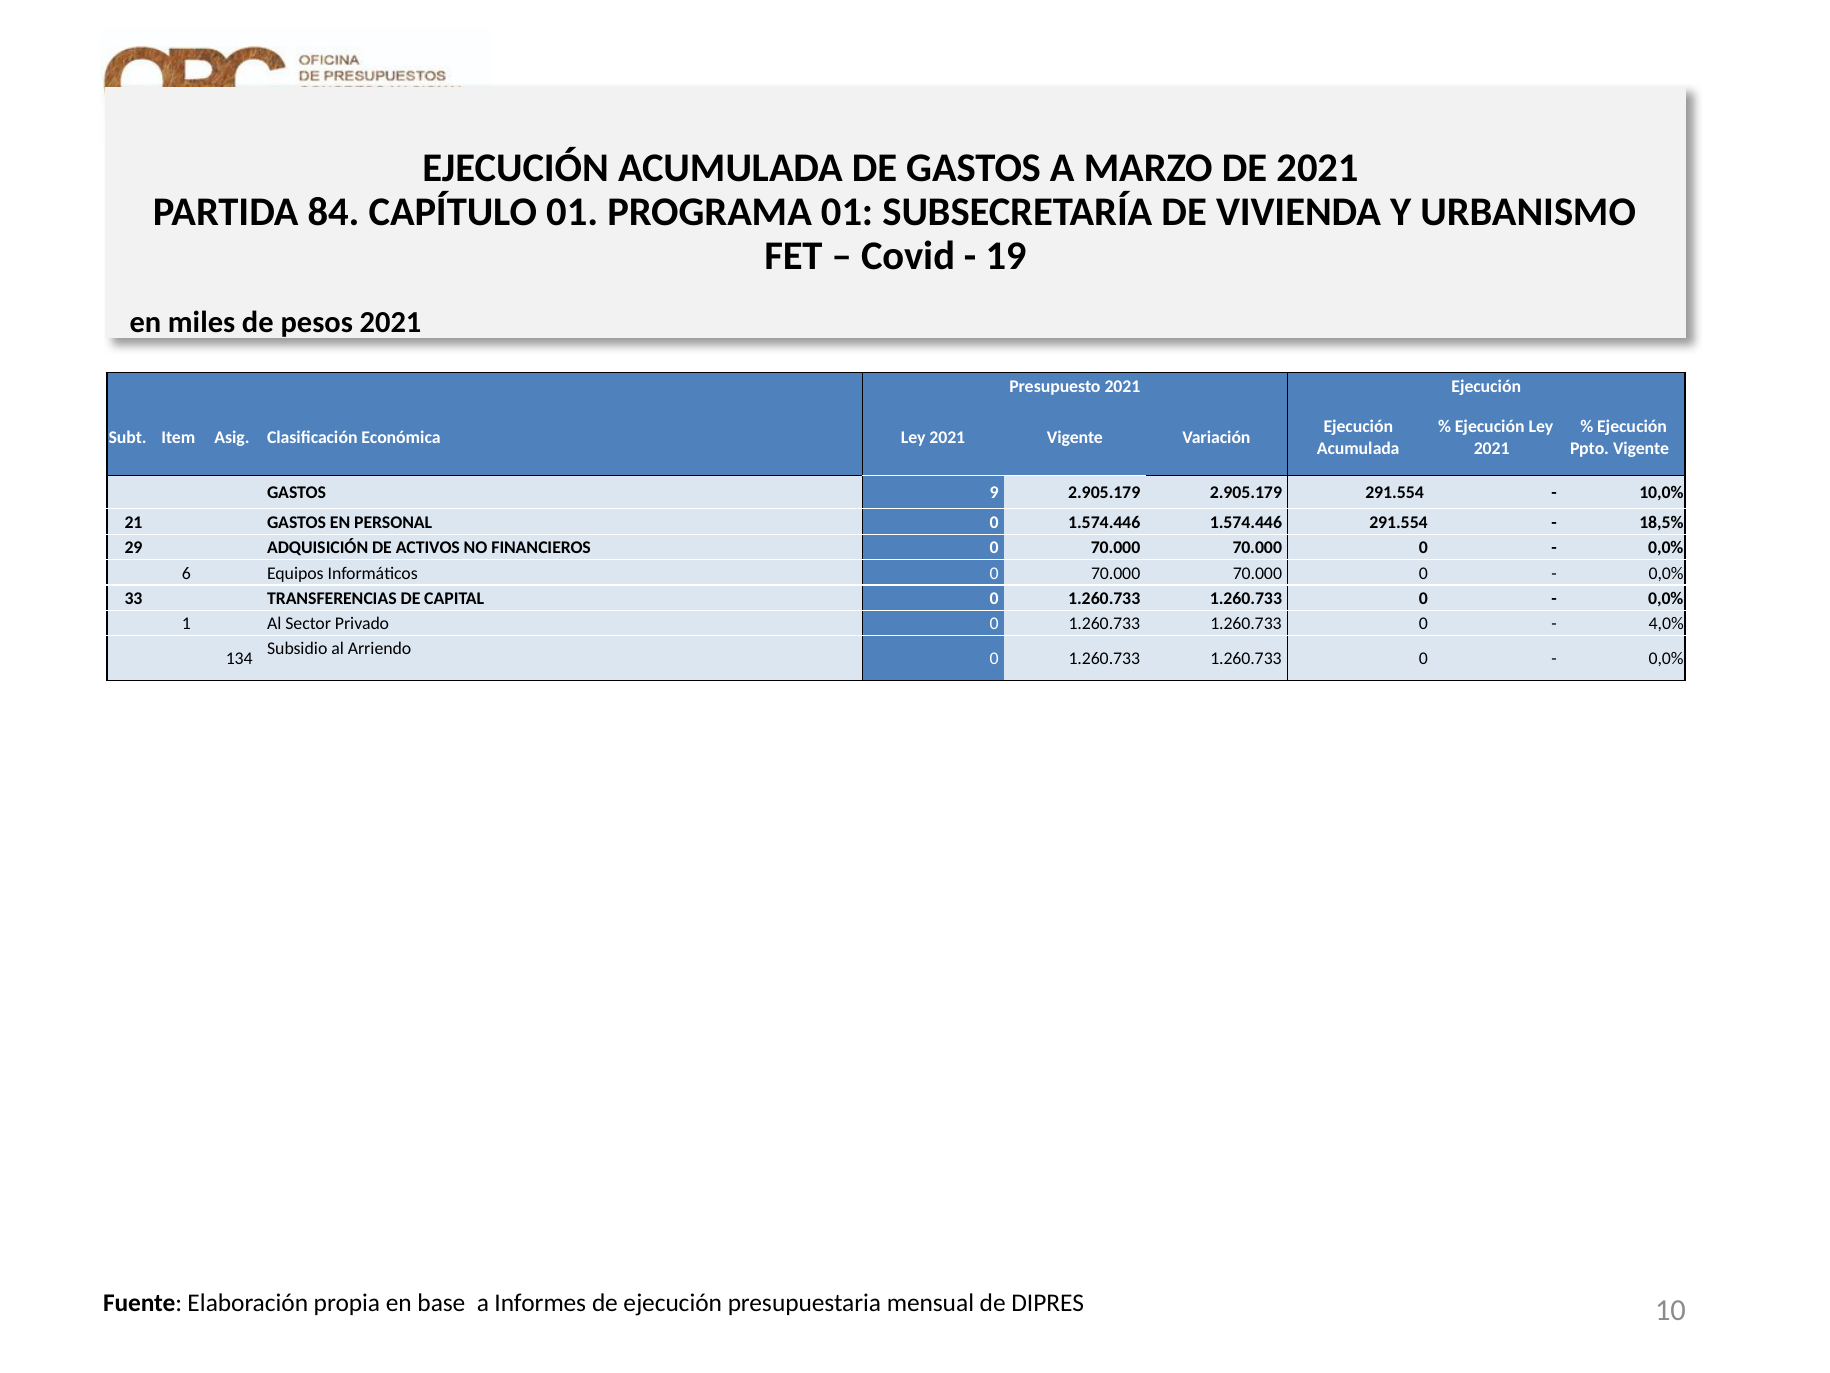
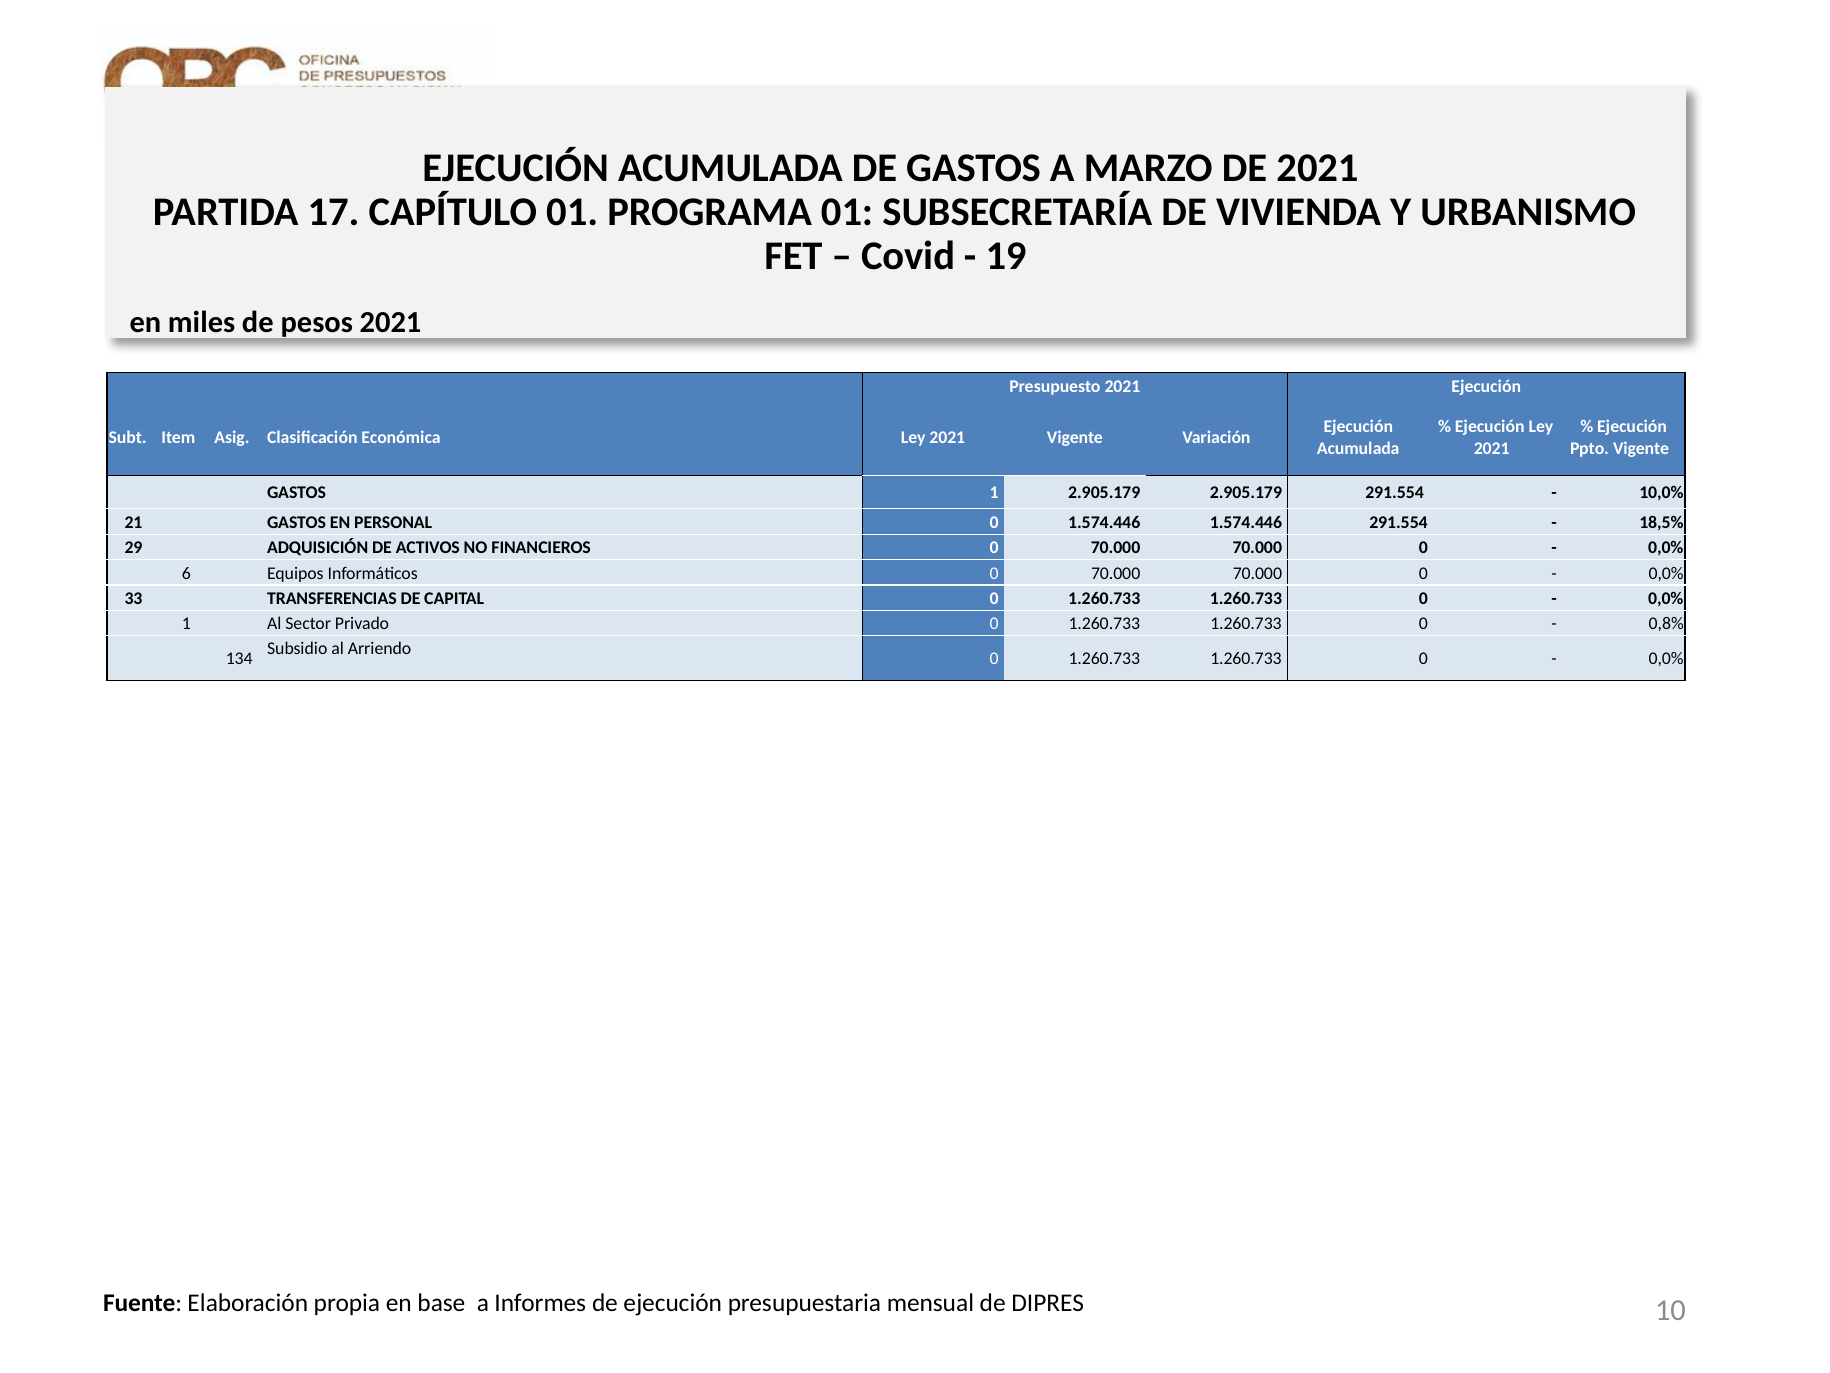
84: 84 -> 17 (334, 212)
GASTOS 9: 9 -> 1 (994, 493)
4,0%: 4,0% -> 0,8% (1666, 624)
